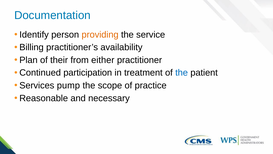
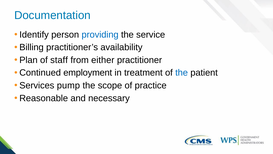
providing colour: orange -> blue (100, 35)
their: their -> staff (59, 60)
participation: participation -> employment (88, 73)
